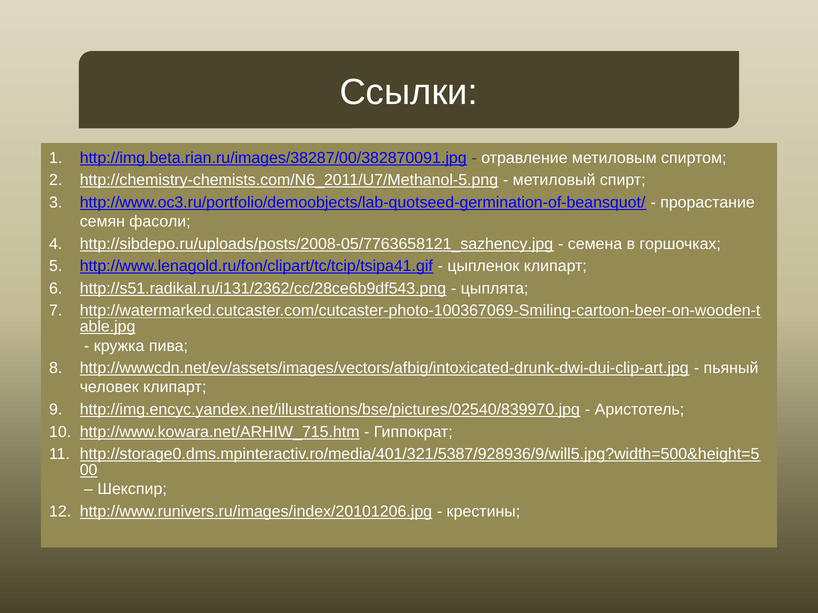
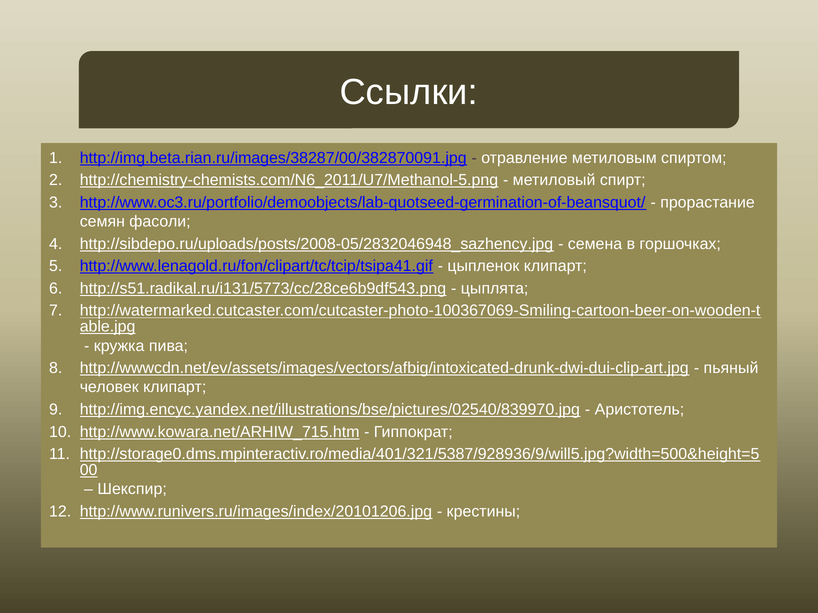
http://sibdepo.ru/uploads/posts/2008-05/7763658121_sazhency.jpg: http://sibdepo.ru/uploads/posts/2008-05/7763658121_sazhency.jpg -> http://sibdepo.ru/uploads/posts/2008-05/2832046948_sazhency.jpg (316, 244)
http://s51.radikal.ru/i131/2362/cc/28ce6b9df543.png: http://s51.radikal.ru/i131/2362/cc/28ce6b9df543.png -> http://s51.radikal.ru/i131/5773/cc/28ce6b9df543.png (263, 289)
